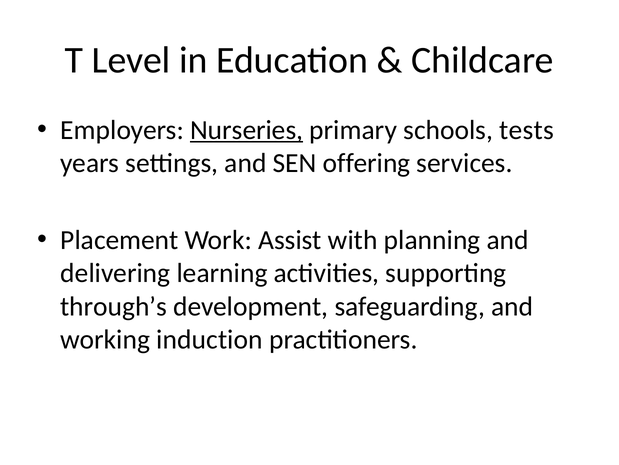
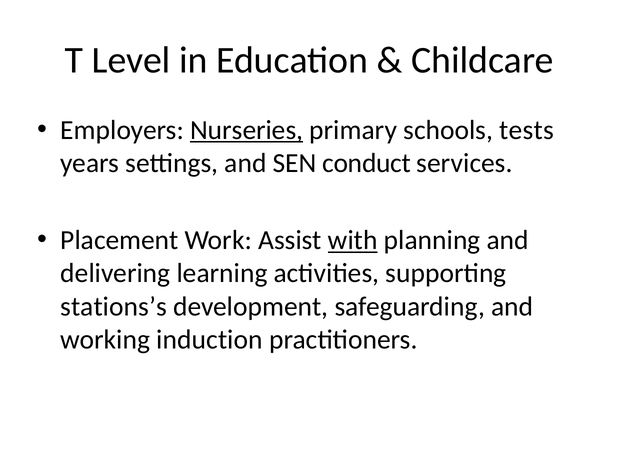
offering: offering -> conduct (367, 163)
with underline: none -> present (353, 240)
through’s: through’s -> stations’s (114, 306)
